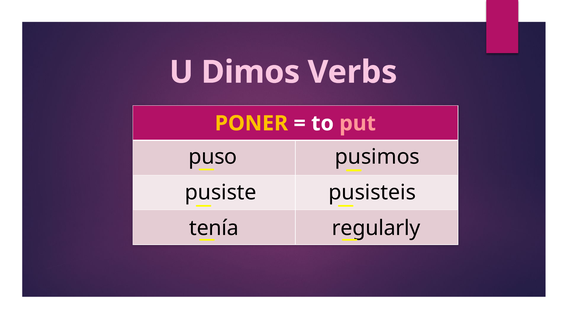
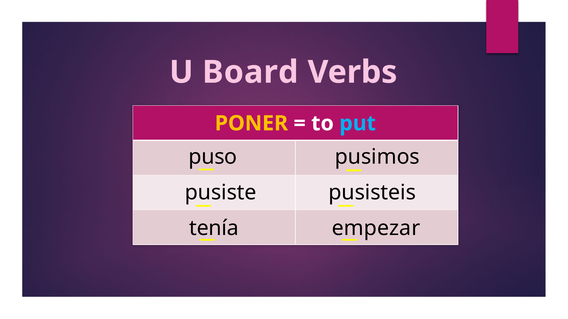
Dimos: Dimos -> Board (250, 72)
put colour: pink -> light blue (358, 124)
regularly: regularly -> empezar (376, 228)
